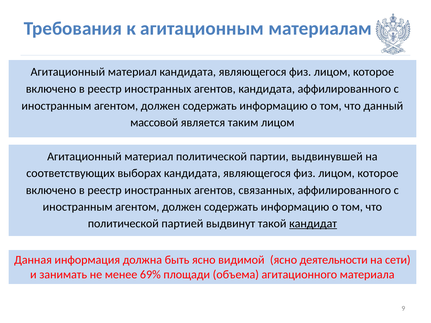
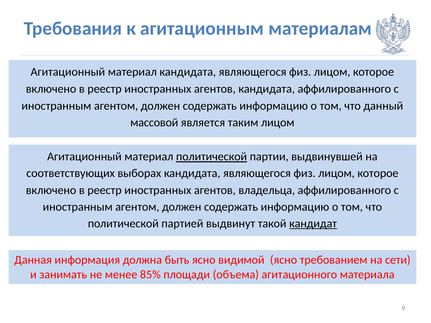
политической underline: none -> present (212, 157)
связанных: связанных -> владельца (267, 190)
деятельности: деятельности -> требованием (334, 260)
69%: 69% -> 85% (150, 275)
